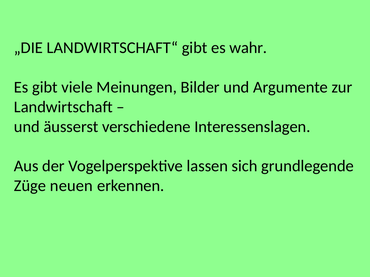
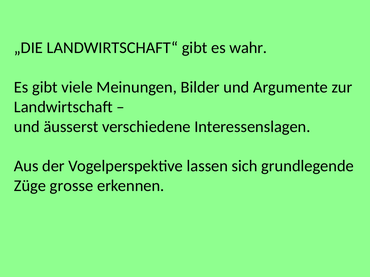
neuen: neuen -> grosse (71, 186)
